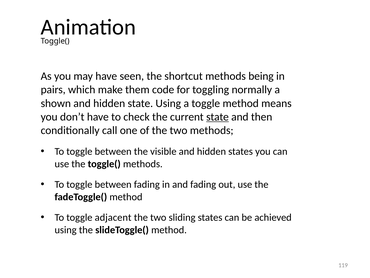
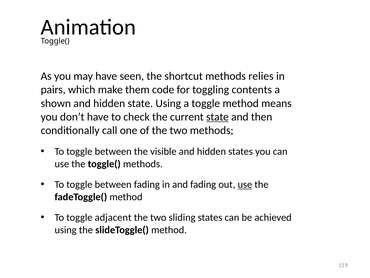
being: being -> relies (261, 76)
normally: normally -> contents (252, 90)
use underline: none -> present (245, 184)
